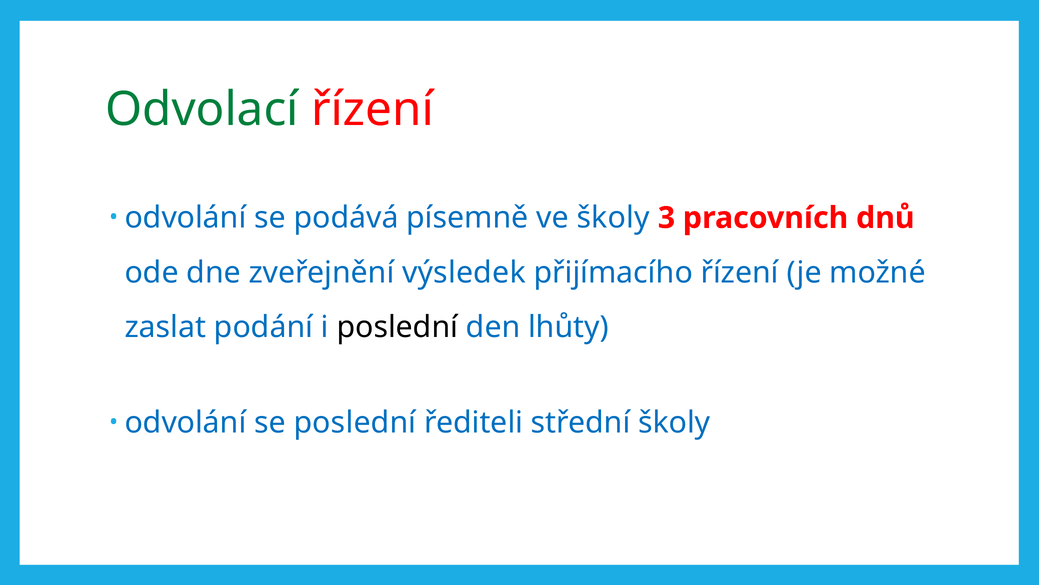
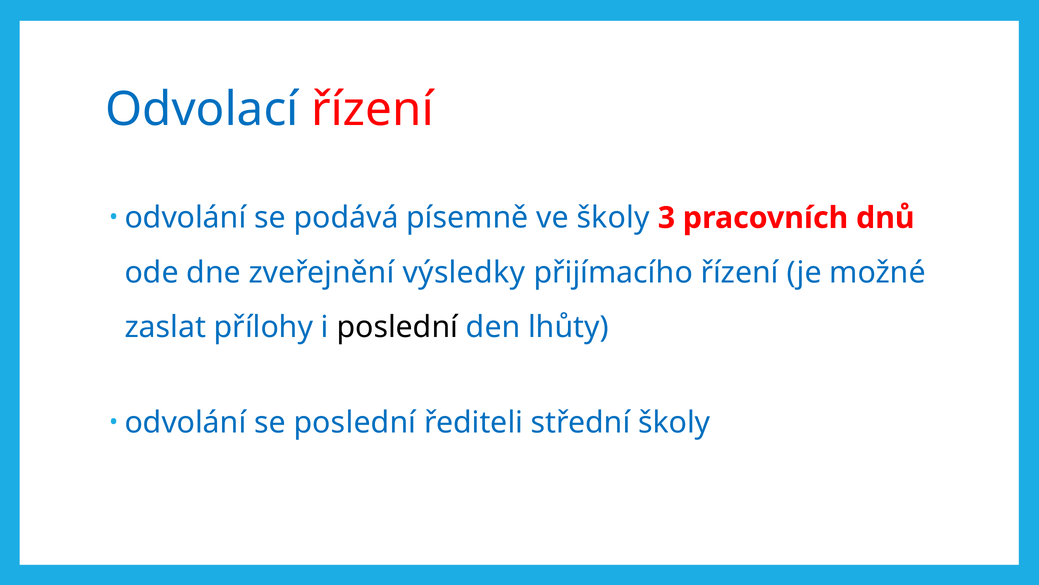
Odvolací colour: green -> blue (202, 109)
výsledek: výsledek -> výsledky (464, 272)
podání: podání -> přílohy (264, 327)
